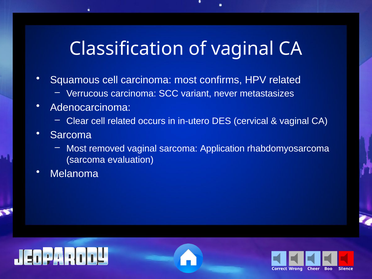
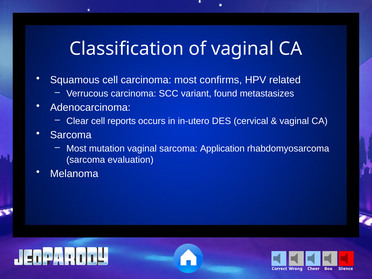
never: never -> found (226, 94)
cell related: related -> reports (122, 121)
removed: removed -> mutation (107, 149)
